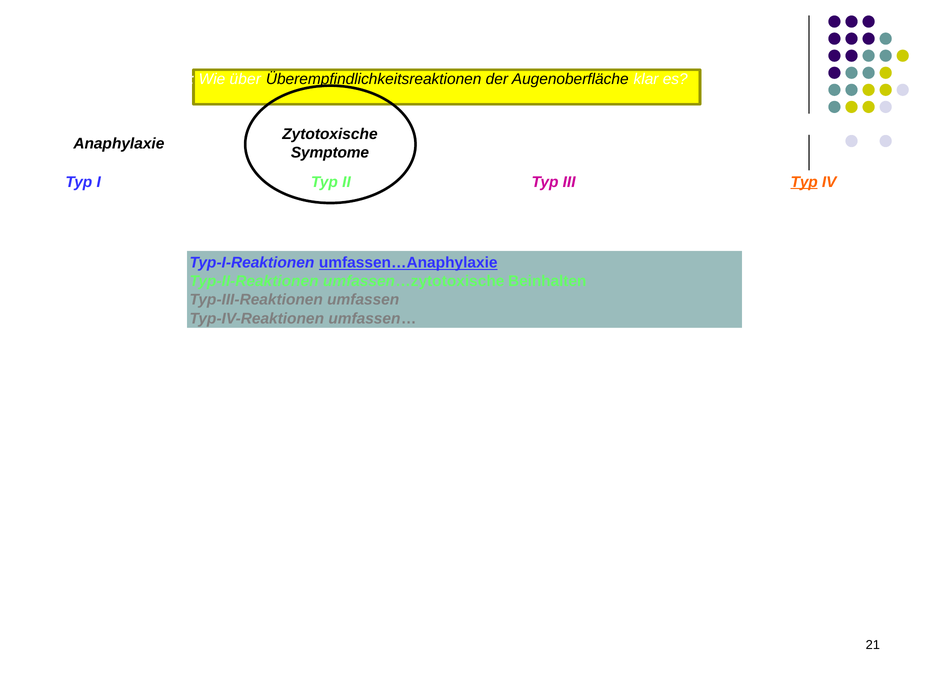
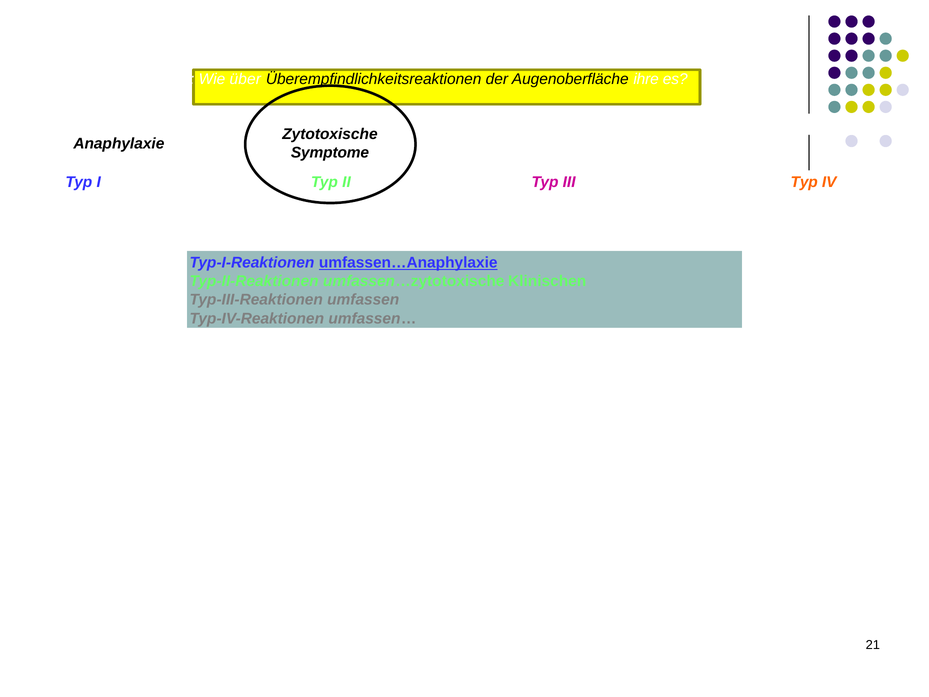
klar: klar -> ihre (646, 79)
Typ underline: present -> none (804, 182)
Beinhalten: Beinhalten -> Klinischen (547, 281)
